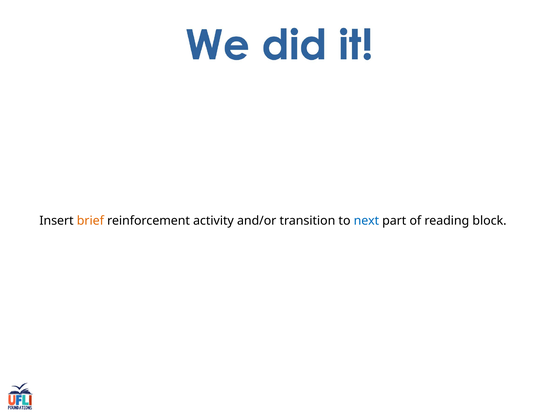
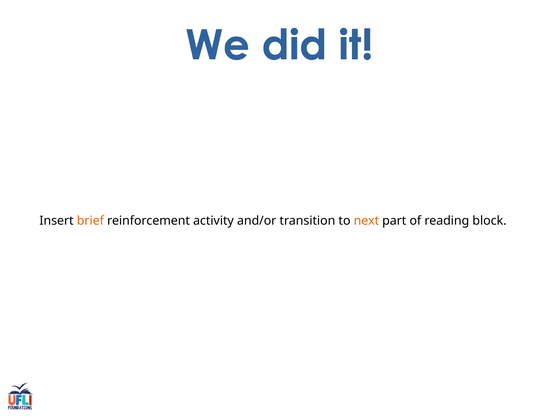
next colour: blue -> orange (366, 220)
